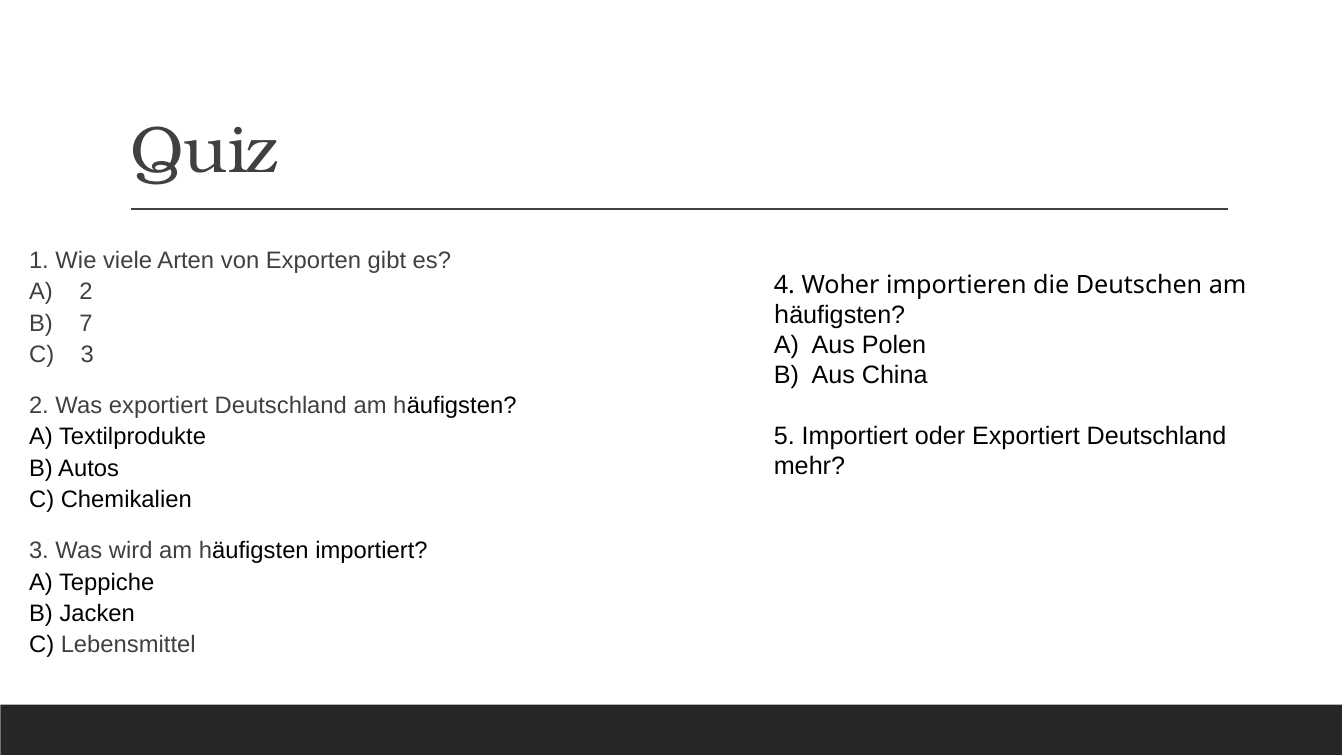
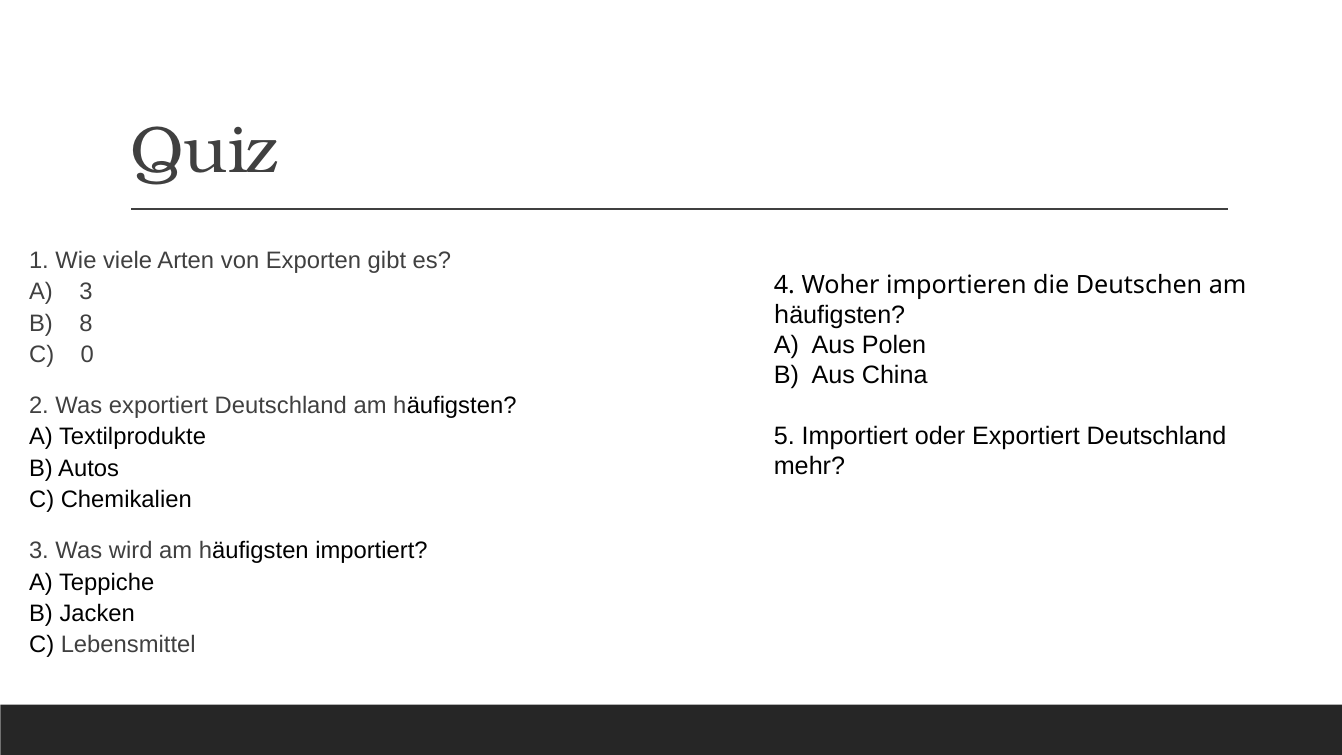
A 2: 2 -> 3 (86, 292)
7: 7 -> 8 (86, 323)
C 3: 3 -> 0 (87, 355)
